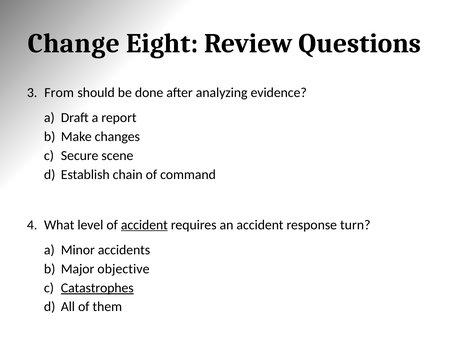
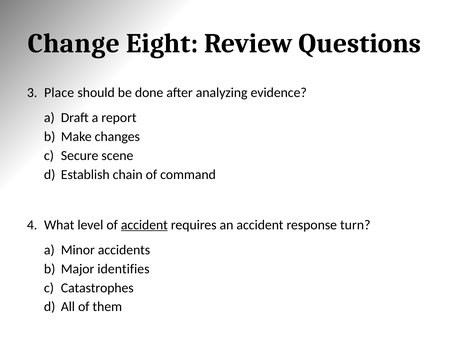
From: From -> Place (59, 92)
objective: objective -> identifies (123, 269)
Catastrophes underline: present -> none (97, 288)
